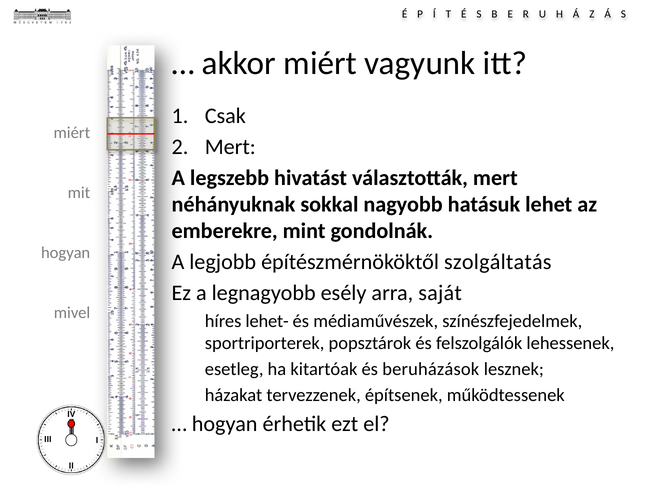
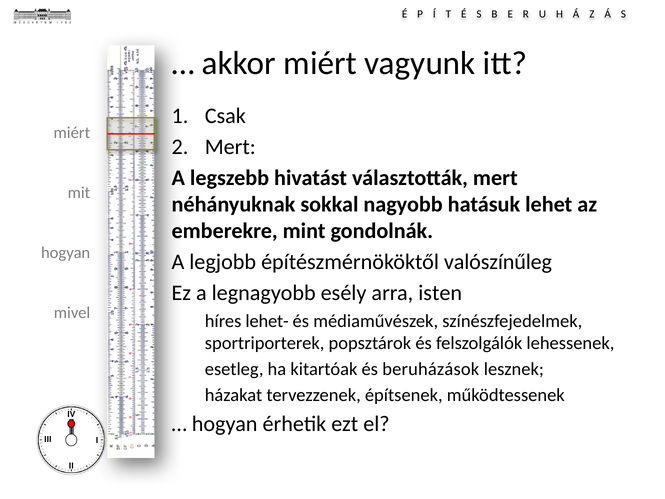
szolgáltatás: szolgáltatás -> valószínűleg (498, 262)
saját: saját -> isten (440, 293)
